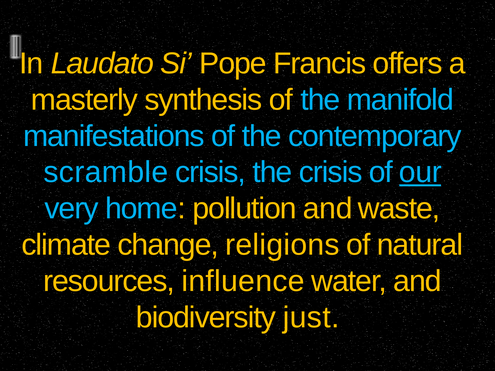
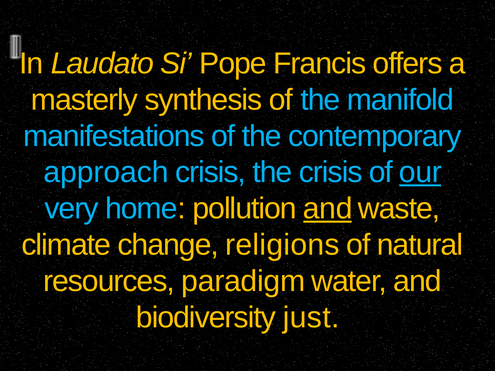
scramble: scramble -> approach (106, 172)
and underline: none -> present (328, 209)
influence: influence -> paradigm (243, 281)
